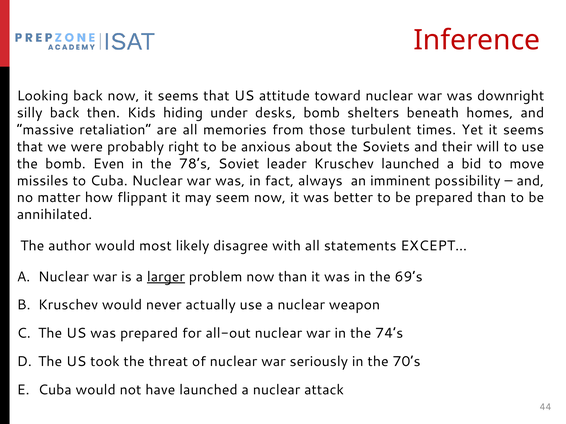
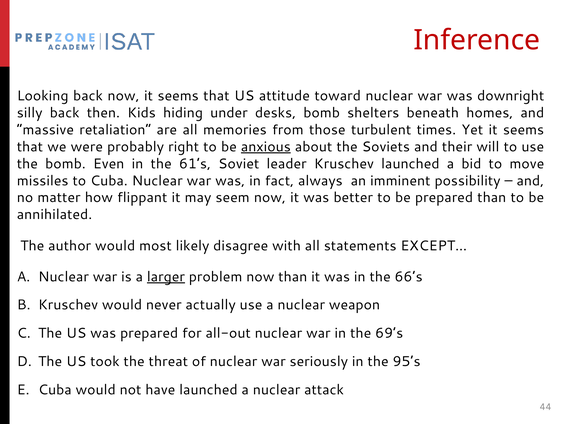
anxious underline: none -> present (266, 147)
78’s: 78’s -> 61’s (195, 164)
69’s: 69’s -> 66’s (409, 277)
74’s: 74’s -> 69’s (389, 334)
70’s: 70’s -> 95’s (407, 362)
